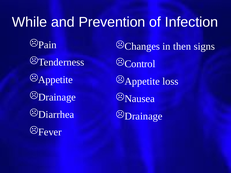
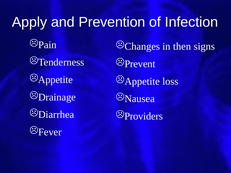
While: While -> Apply (30, 22)
Control: Control -> Prevent (140, 64)
Drainage: Drainage -> Providers (144, 116)
